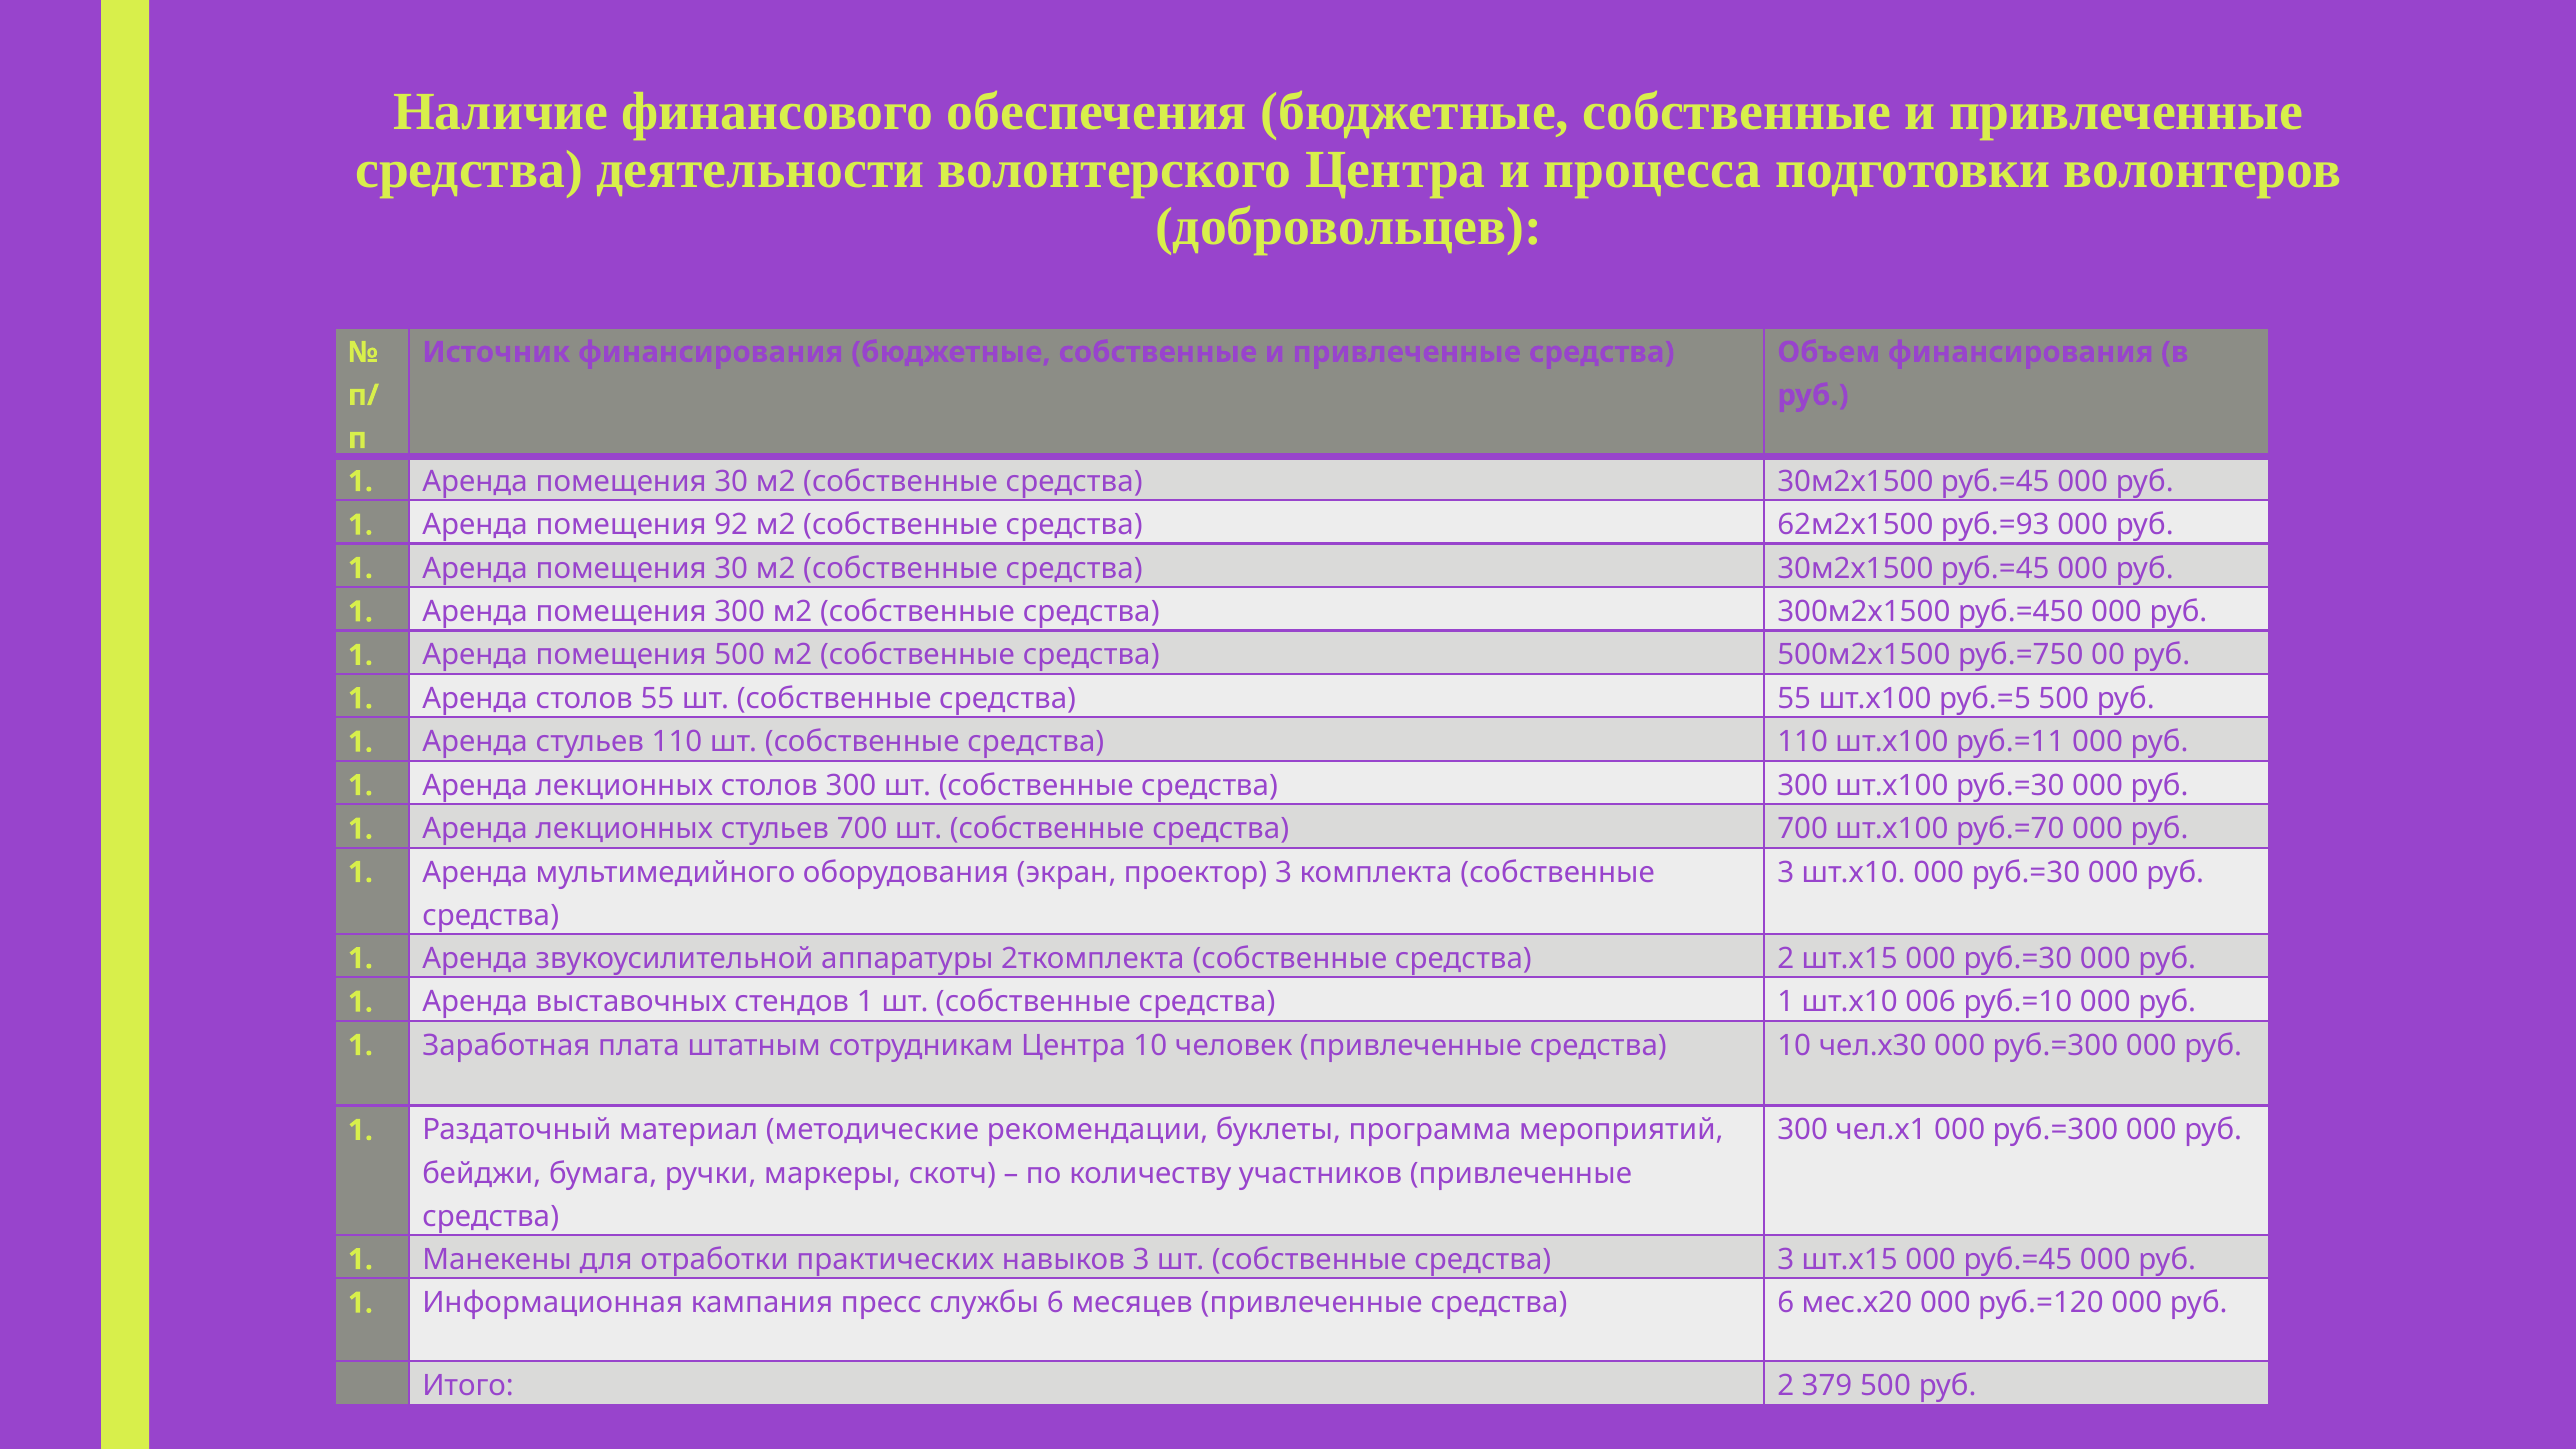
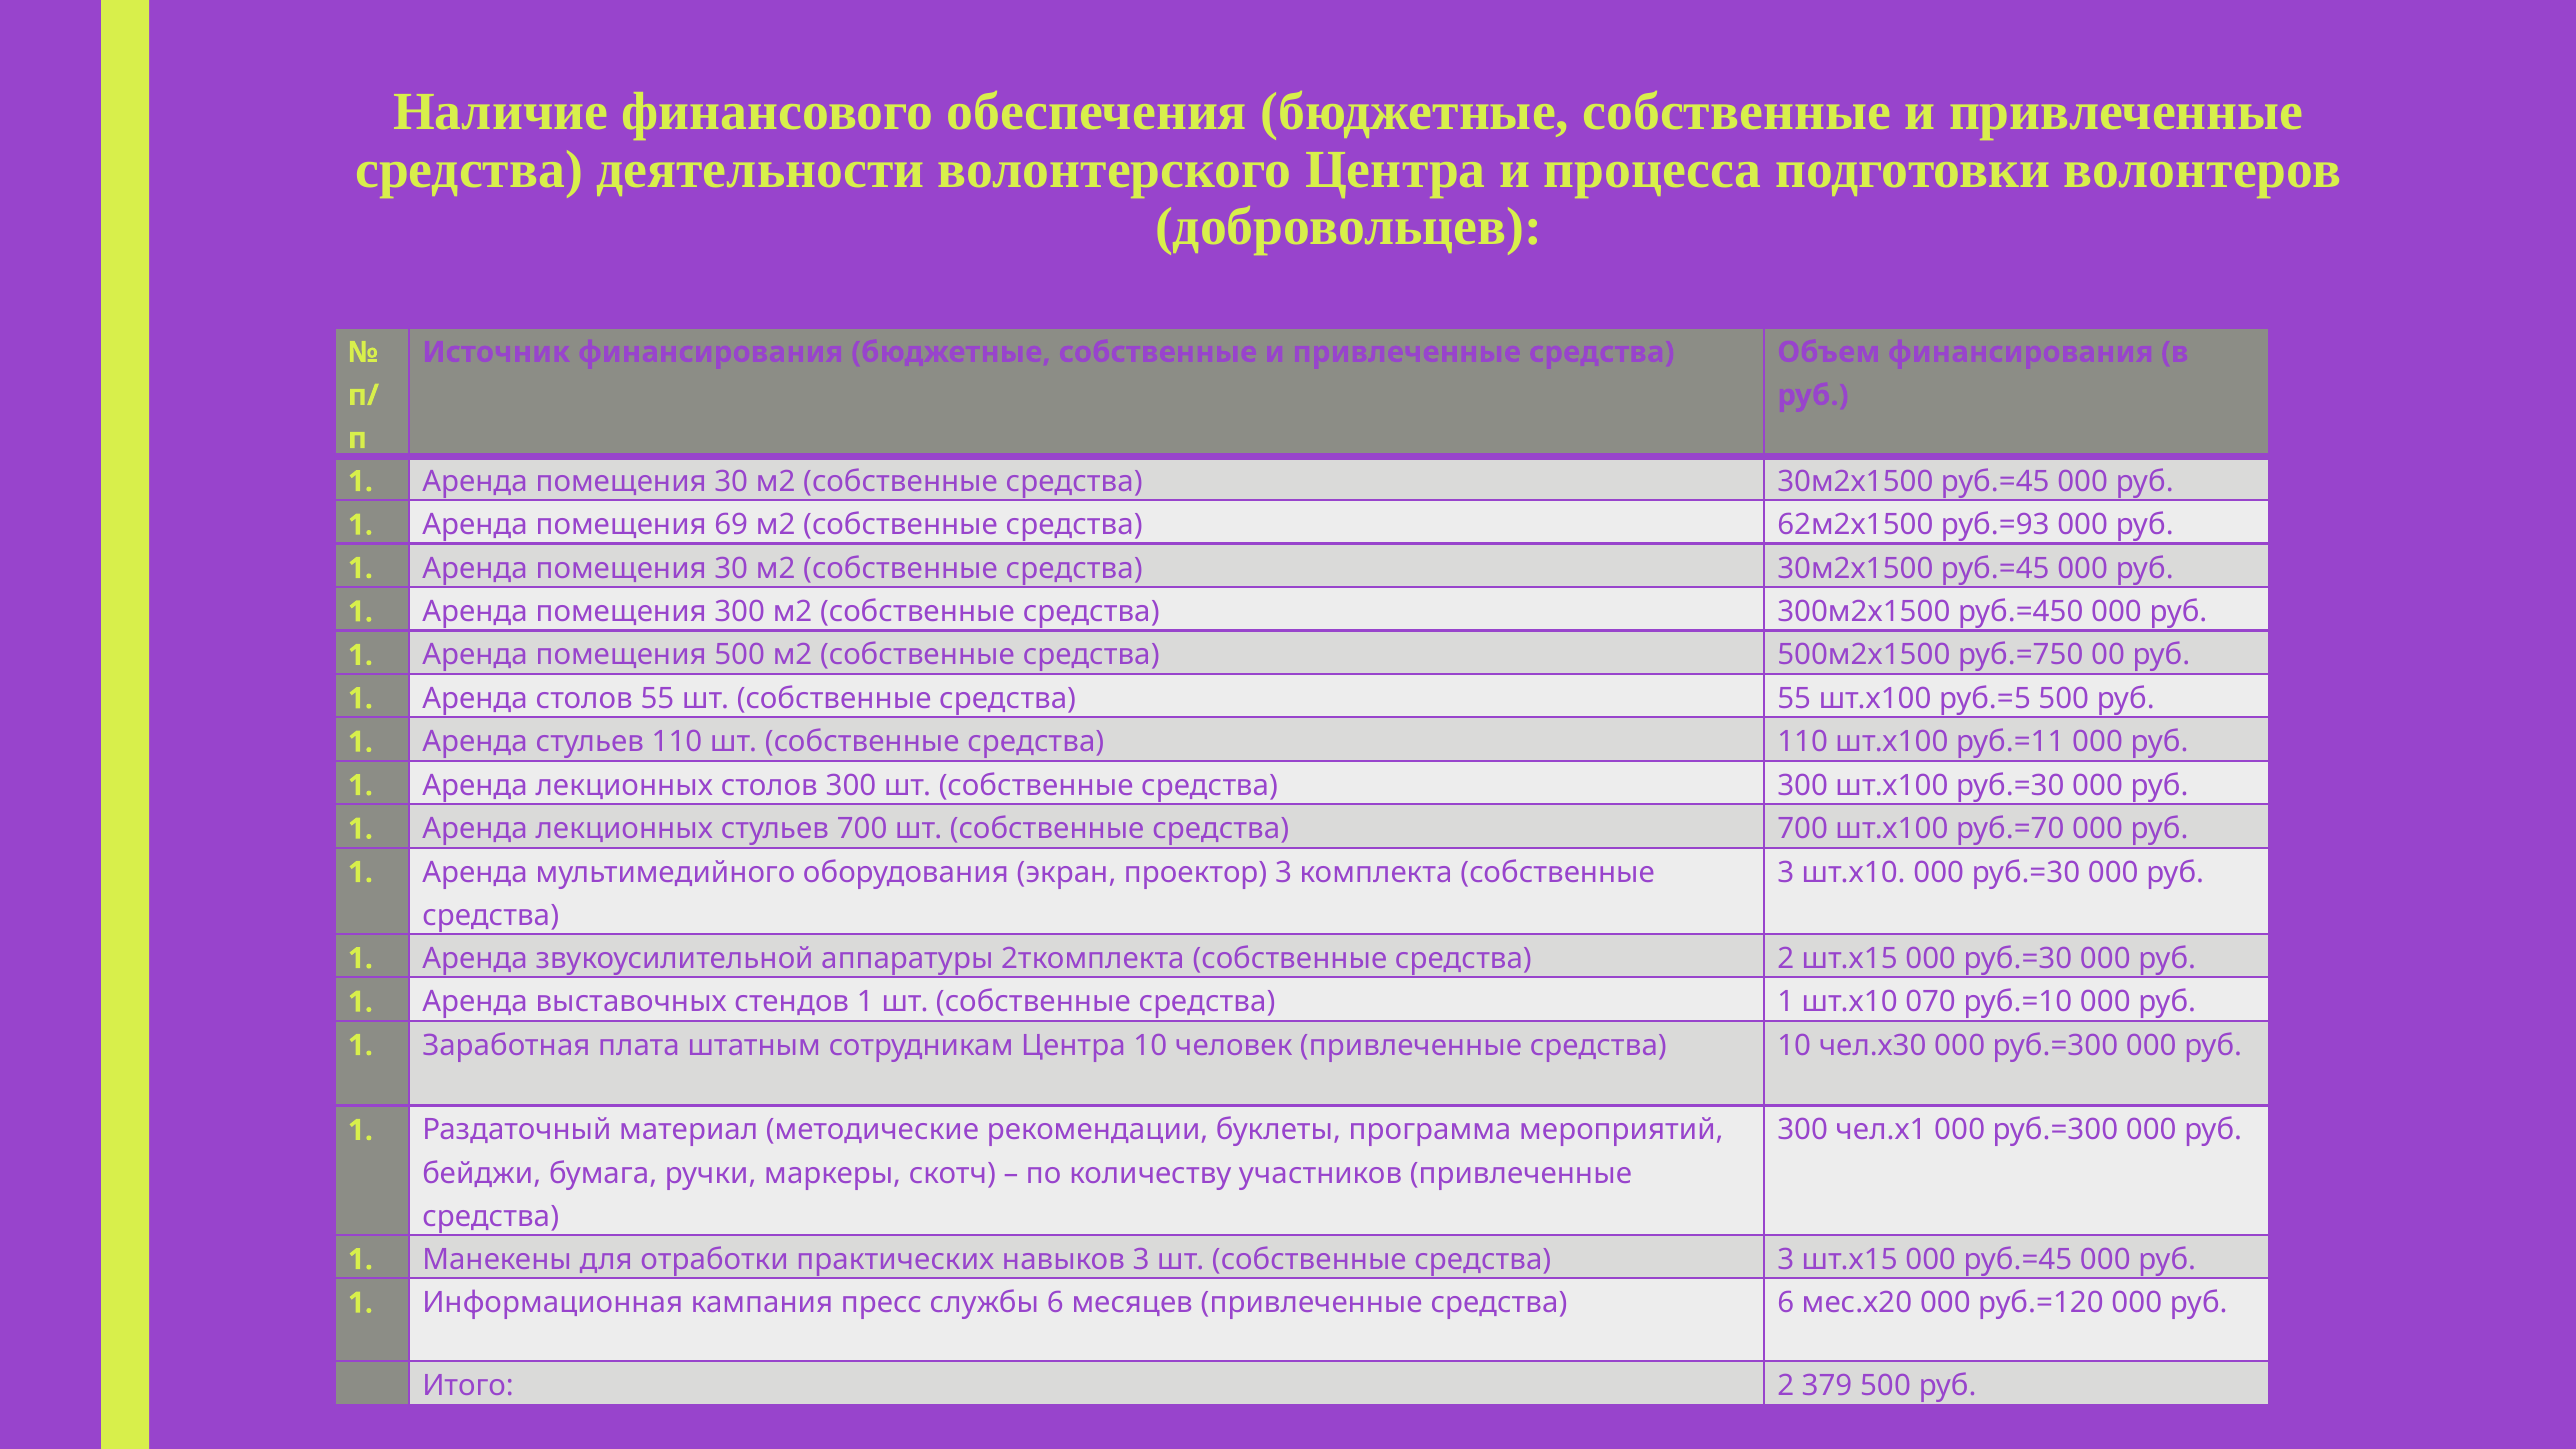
92: 92 -> 69 (731, 525)
006: 006 -> 070 (1931, 1002)
